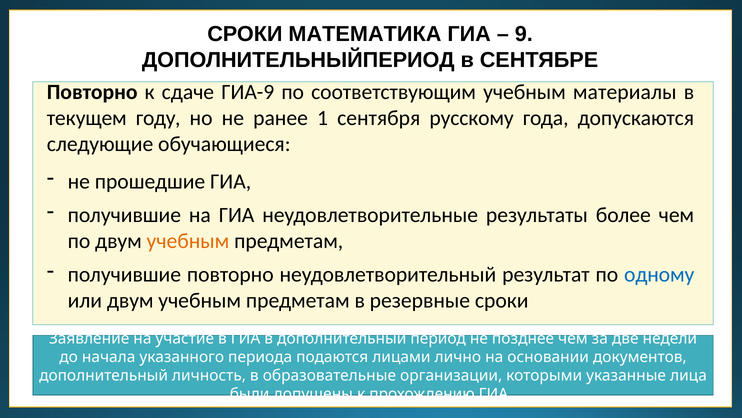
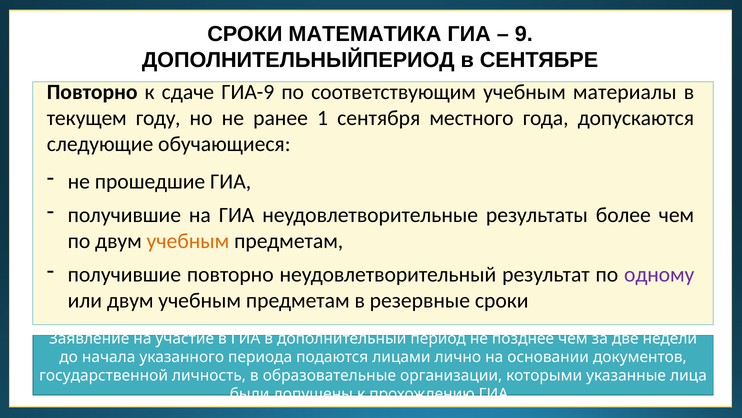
русскому: русскому -> местного (472, 118)
одному colour: blue -> purple (659, 274)
дополнительный: дополнительный -> государственной (104, 375)
